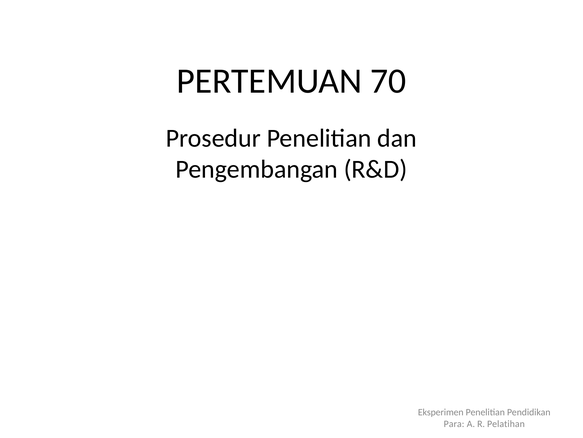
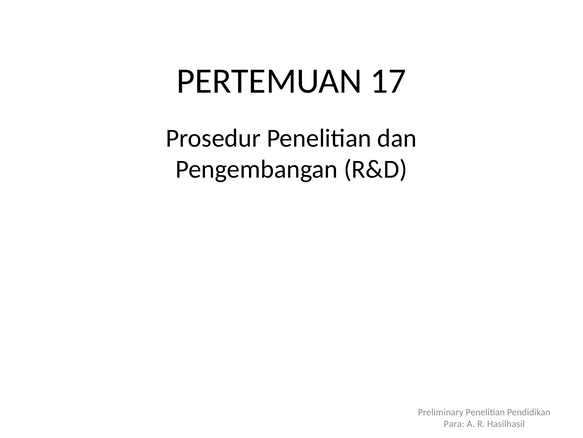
70: 70 -> 17 (388, 81)
Eksperimen: Eksperimen -> Preliminary (441, 412)
Pelatihan: Pelatihan -> Hasilhasil (506, 423)
